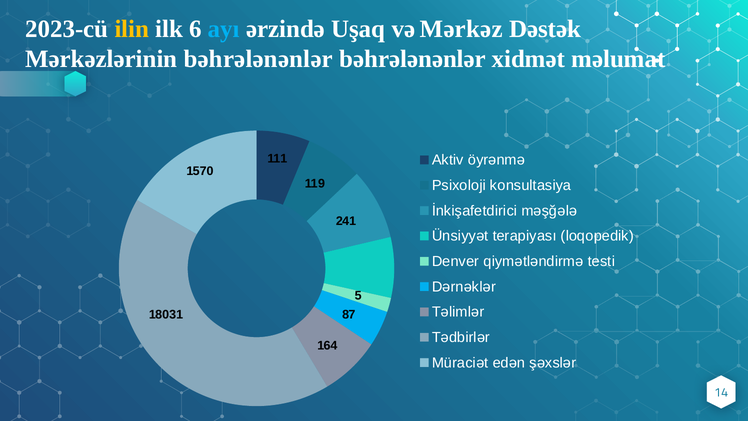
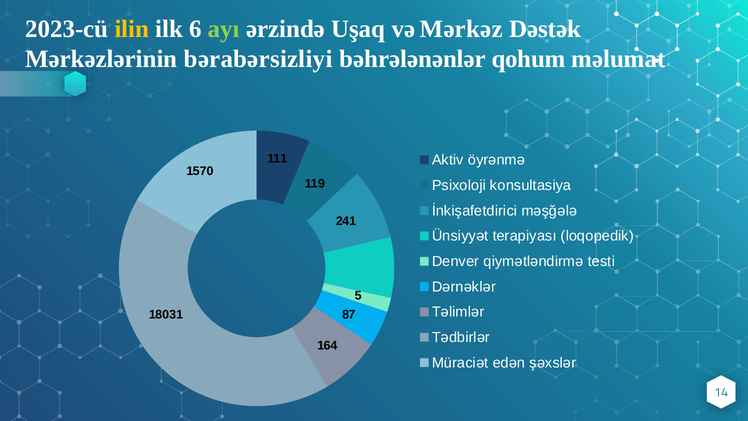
ayı colour: light blue -> light green (224, 29)
Mərkəzlərinin bəhrələnənlər: bəhrələnənlər -> bərabərsizliyi (258, 59)
xidmət: xidmət -> qohum (529, 59)
